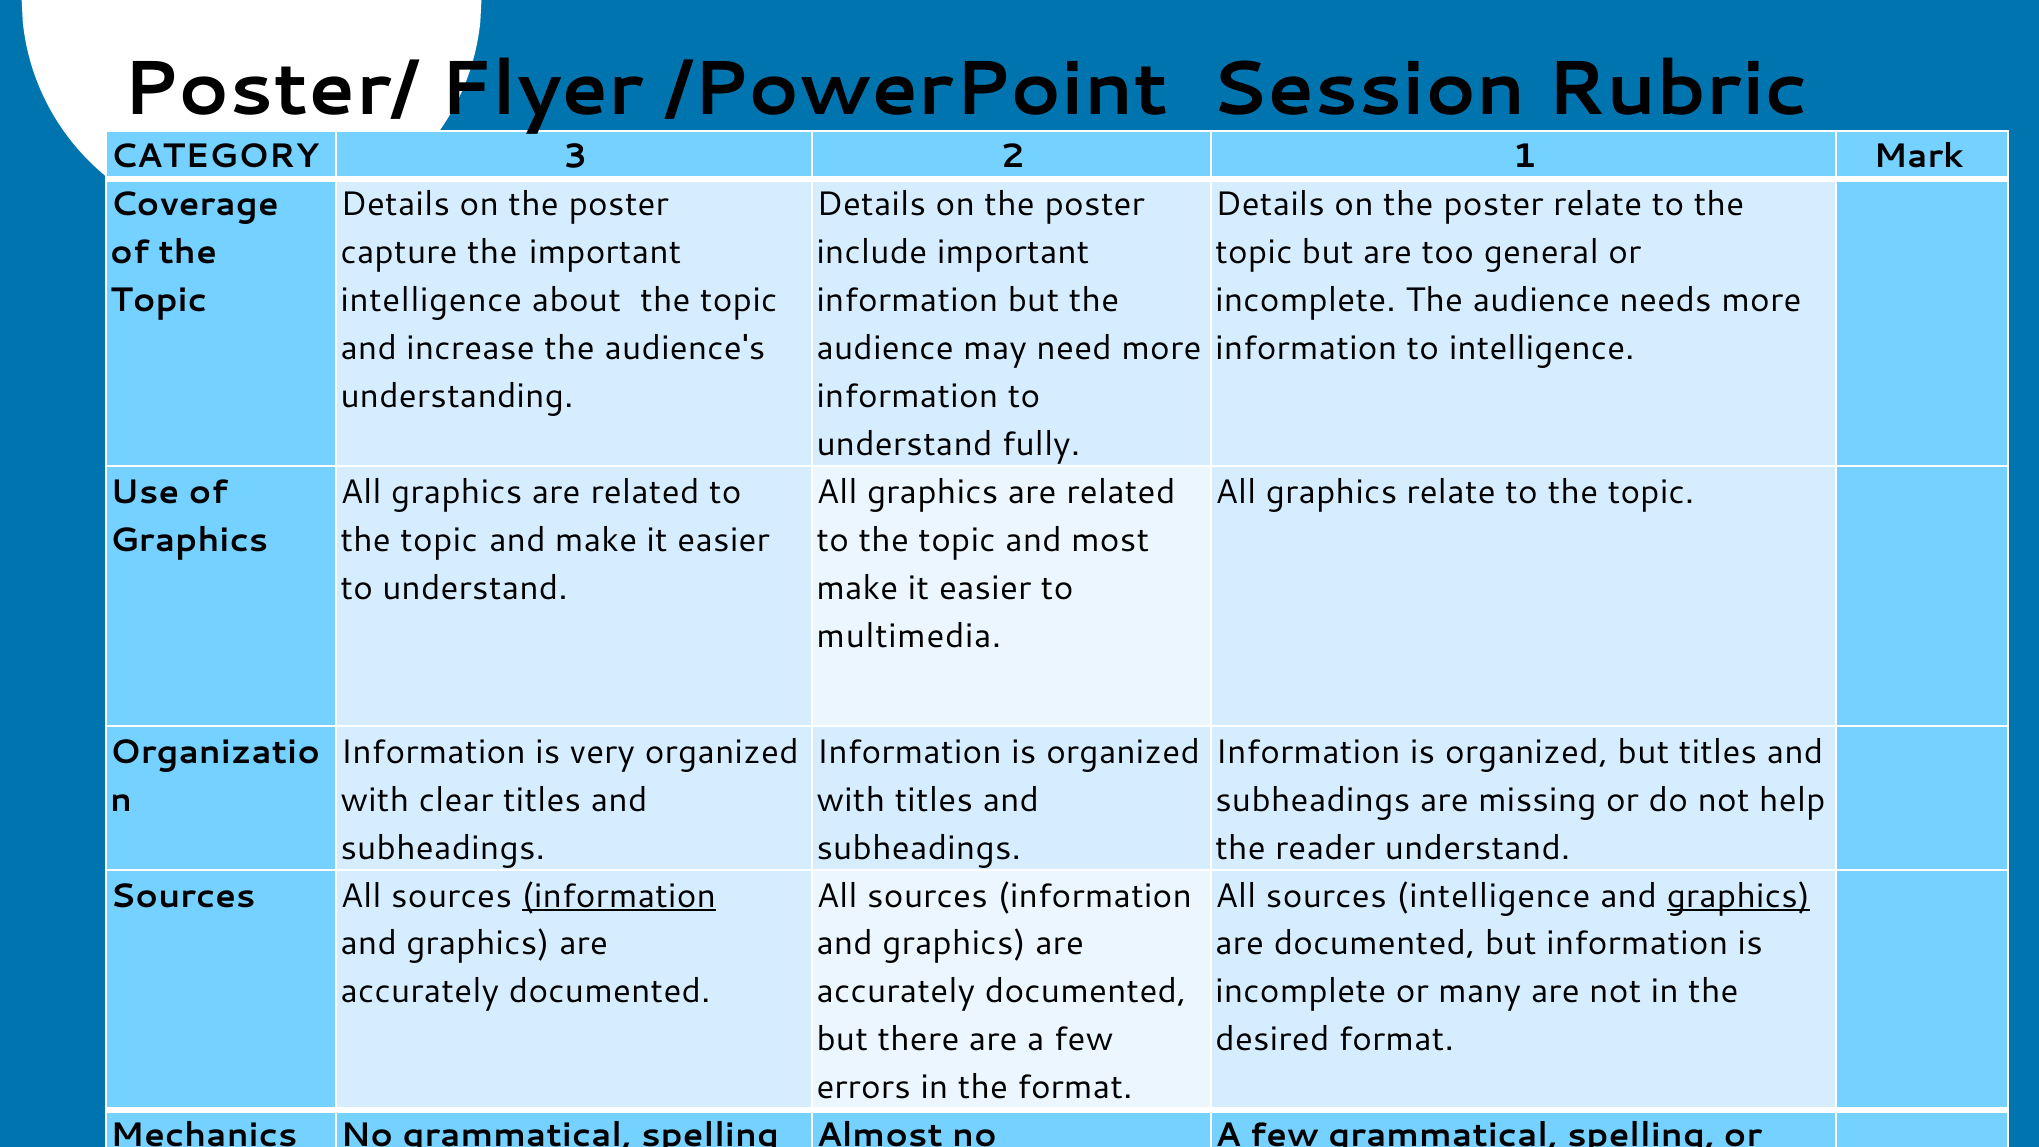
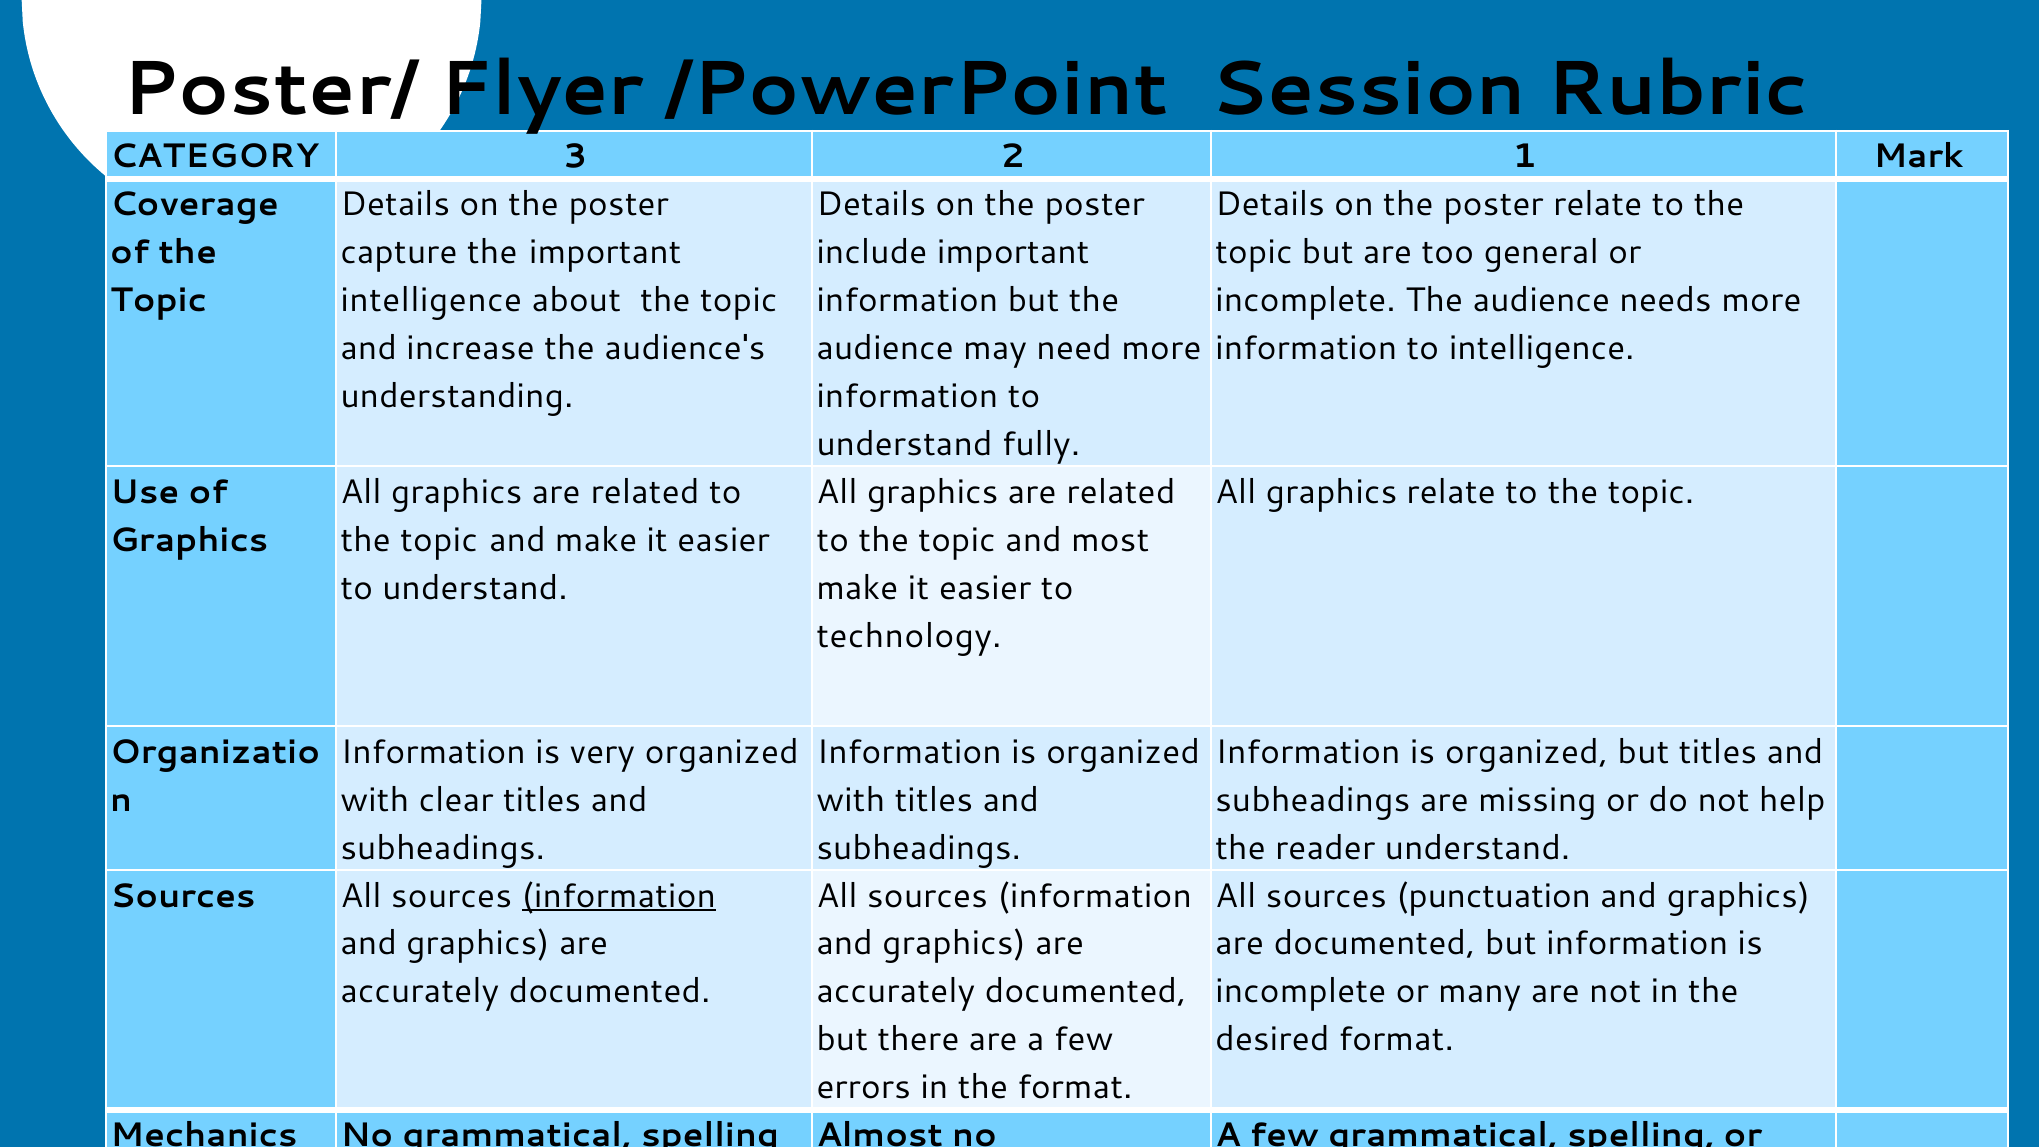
multimedia: multimedia -> technology (909, 636)
sources intelligence: intelligence -> punctuation (1494, 896)
graphics underline: present -> none (1738, 896)
